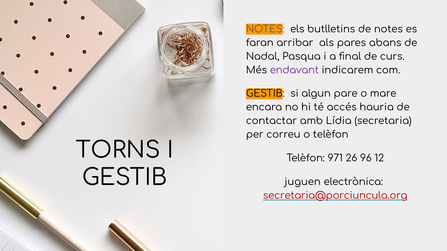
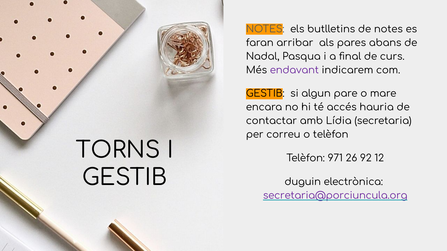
96: 96 -> 92 (366, 159)
juguen: juguen -> duguin (303, 182)
secretaria@porciuncula.org colour: red -> purple (335, 196)
